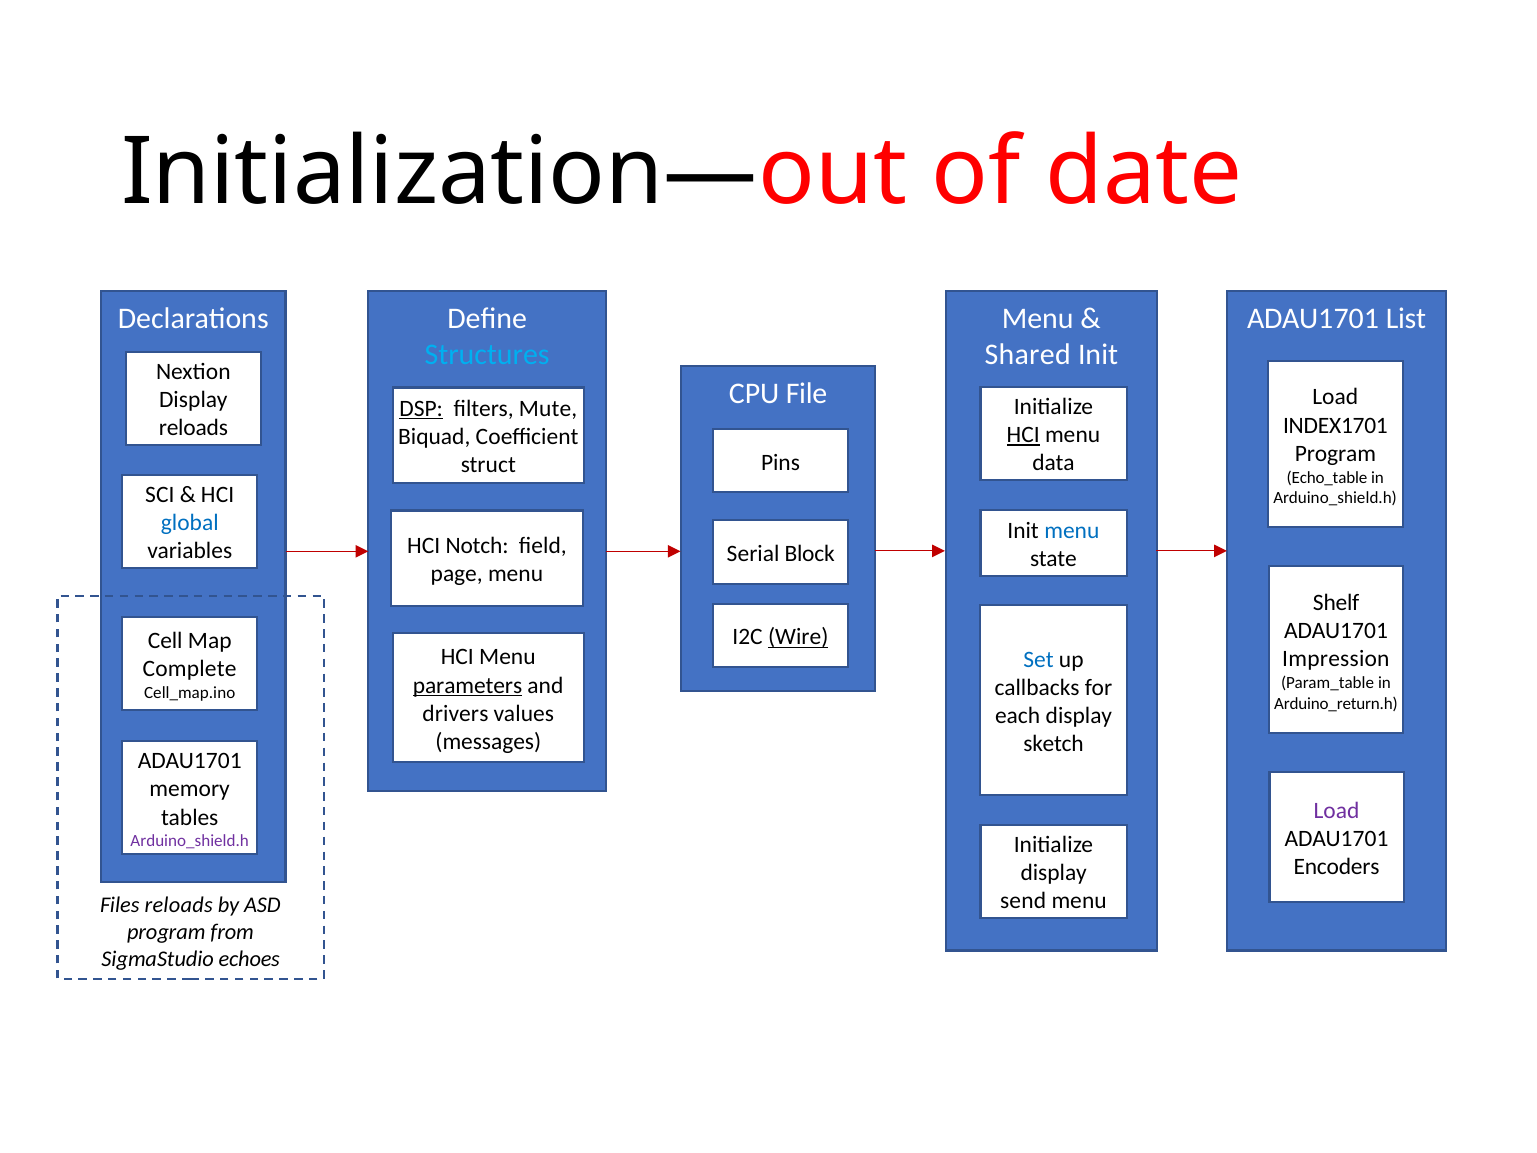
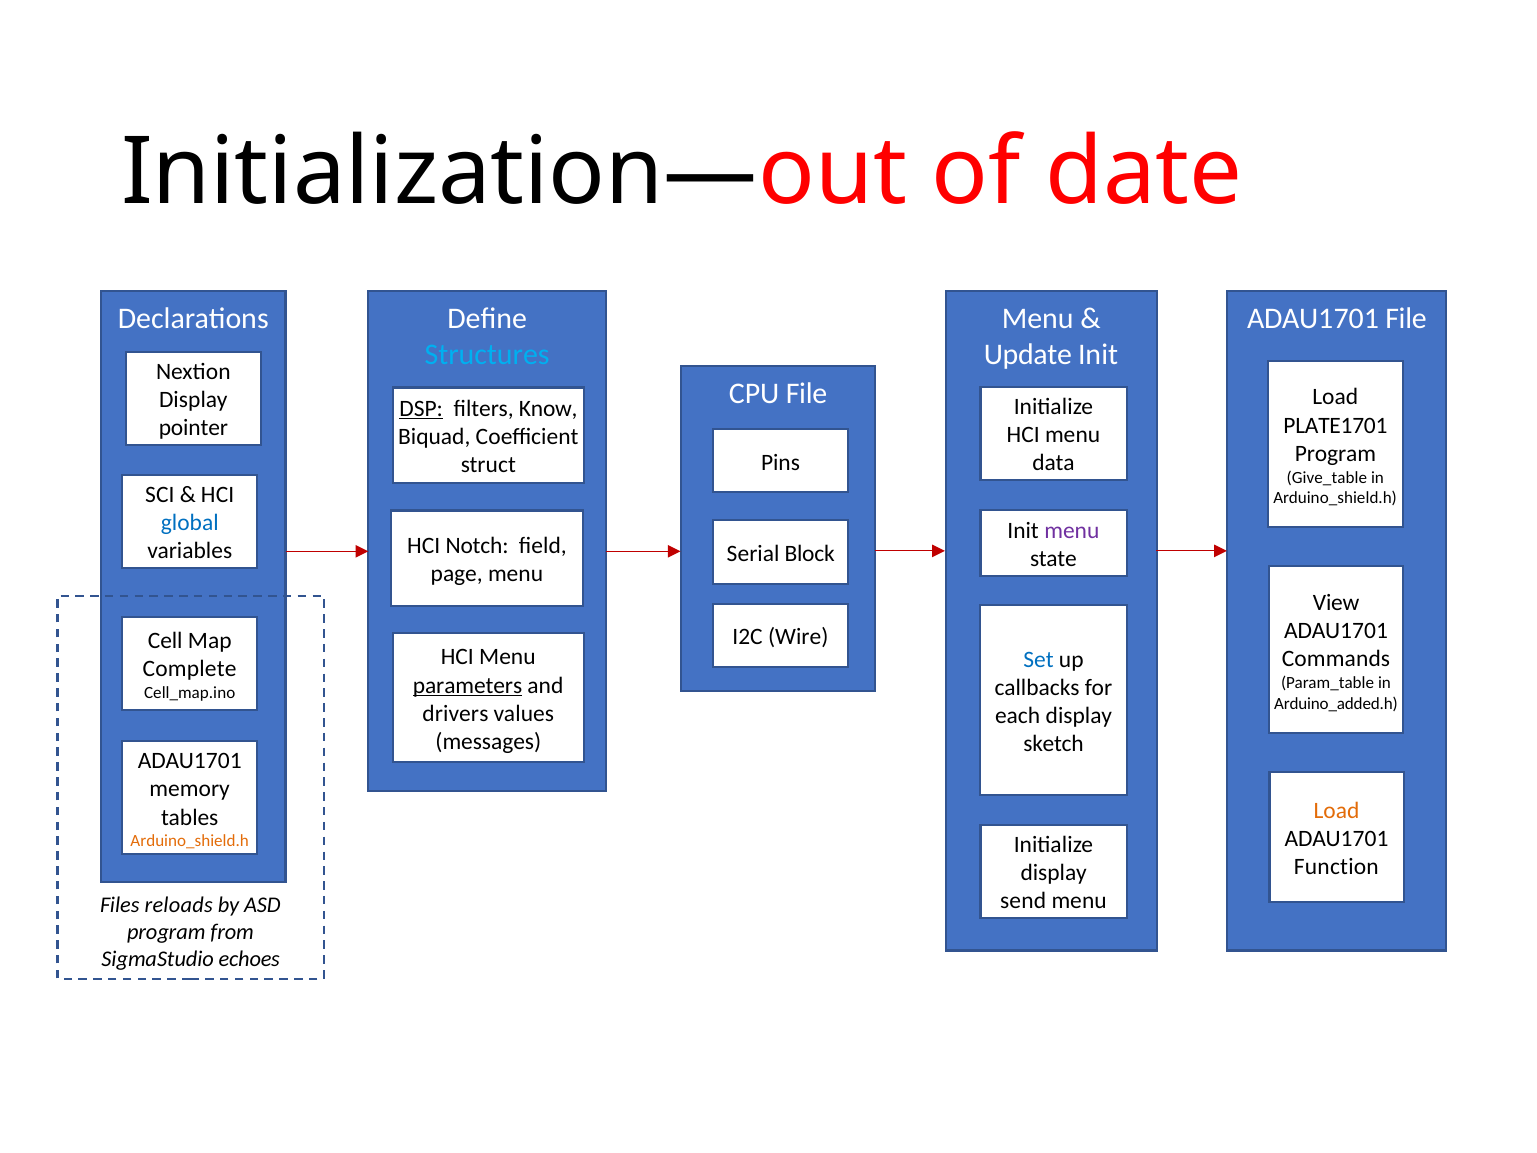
ADAU1701 List: List -> File (1406, 319)
Shared: Shared -> Update (1028, 355)
Mute: Mute -> Know (548, 409)
INDEX1701: INDEX1701 -> PLATE1701 (1335, 425)
reloads: reloads -> pointer (193, 428)
HCI underline: present -> none (1023, 435)
Echo_table: Echo_table -> Give_table (1327, 477)
menu colour: blue -> purple (1072, 531)
Shelf: Shelf -> View (1336, 603)
Wire underline: present -> none (798, 637)
Impression: Impression -> Commands (1336, 659)
Arduino_return.h: Arduino_return.h -> Arduino_added.h (1336, 703)
Load colour: purple -> orange (1337, 810)
Arduino_shield.h colour: purple -> orange (190, 841)
Encoders: Encoders -> Function (1336, 867)
